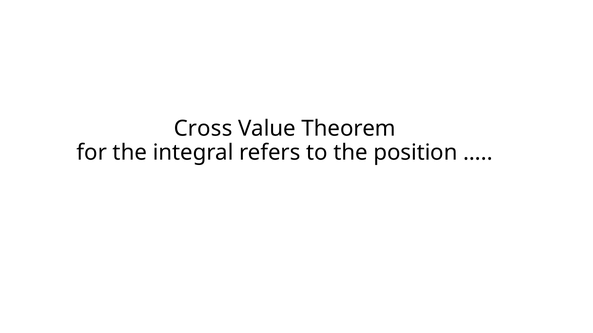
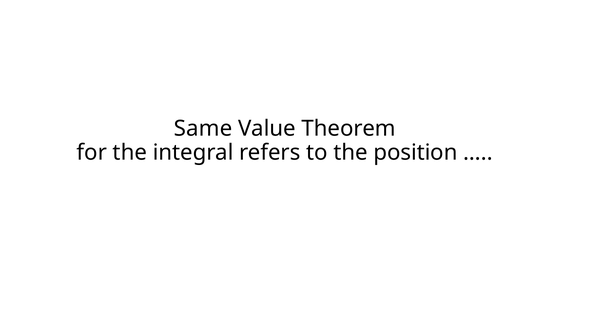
Cross: Cross -> Same (203, 129)
